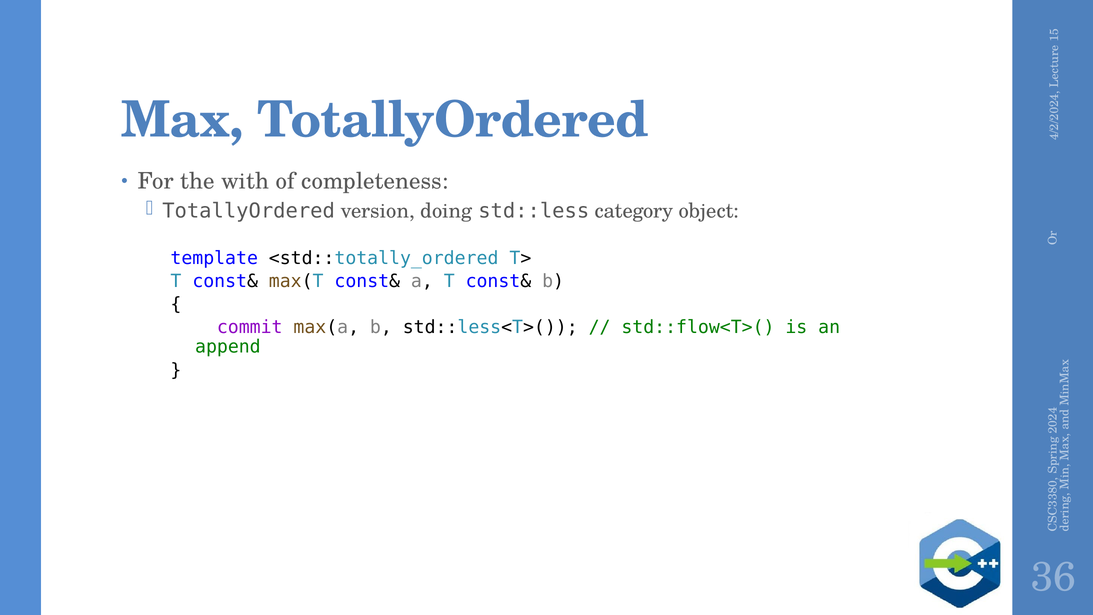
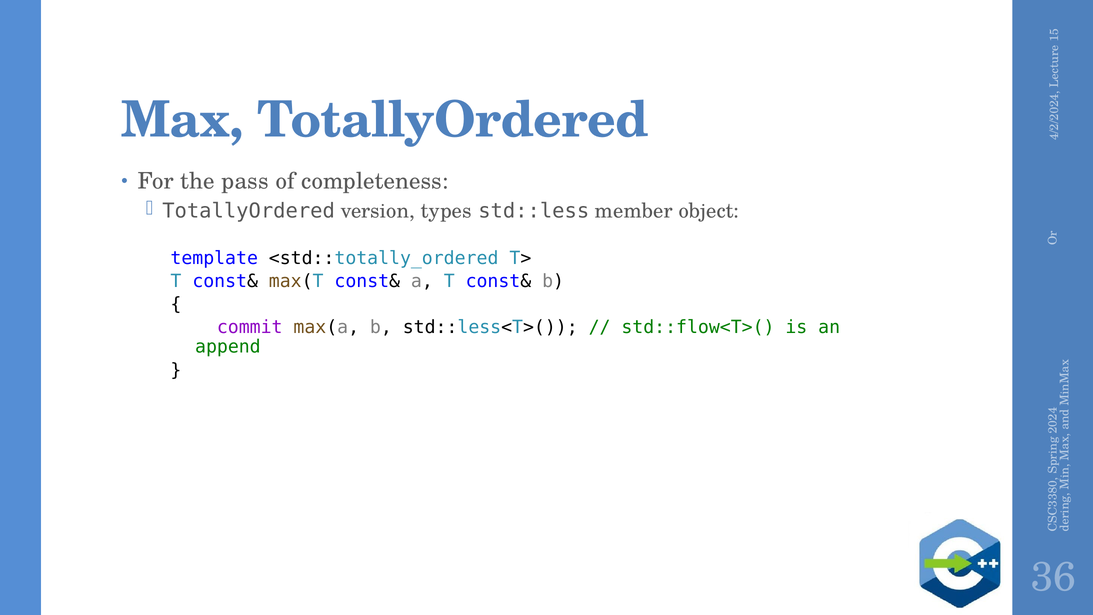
with: with -> pass (245, 181)
doing: doing -> types (446, 211)
category: category -> member (634, 211)
